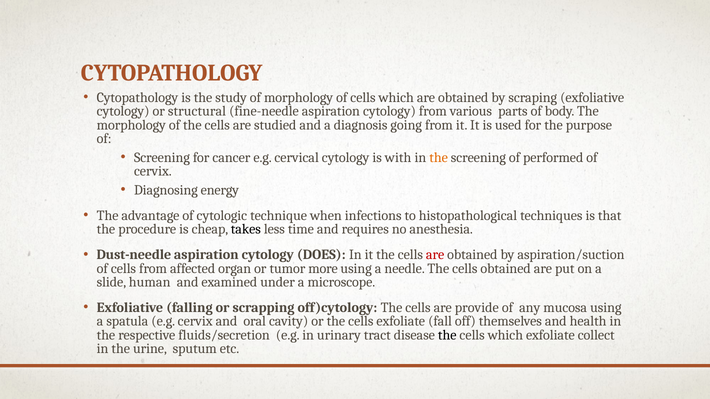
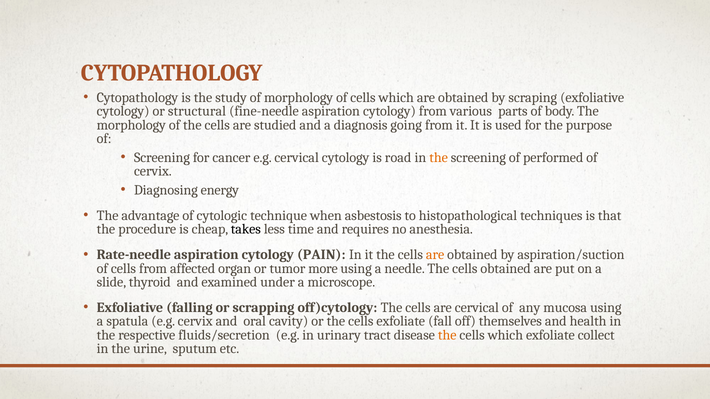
with: with -> road (398, 158)
infections: infections -> asbestosis (373, 216)
Dust-needle: Dust-needle -> Rate-needle (134, 255)
DOES: DOES -> PAIN (321, 255)
are colour: red -> orange (435, 255)
human: human -> thyroid (150, 282)
are provide: provide -> cervical (477, 308)
the colour: black -> orange (447, 335)
